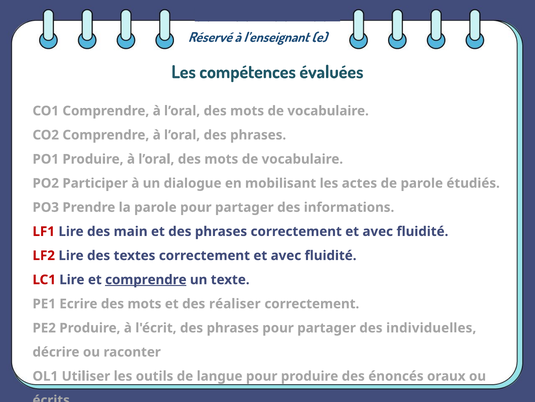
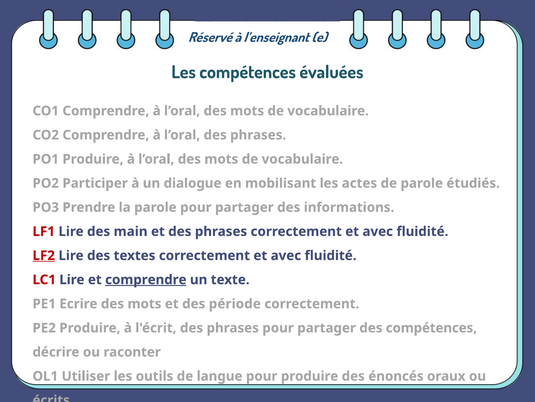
LF2 underline: none -> present (44, 255)
réaliser: réaliser -> période (235, 303)
des individuelles: individuelles -> compétences (431, 327)
